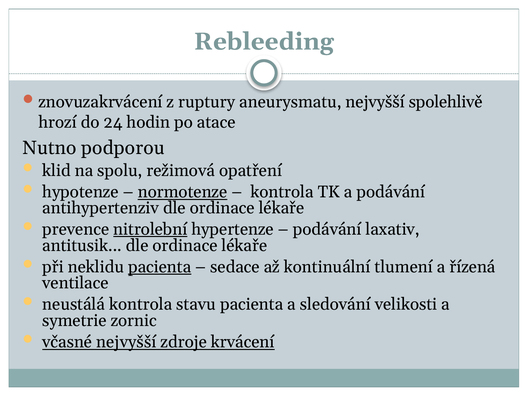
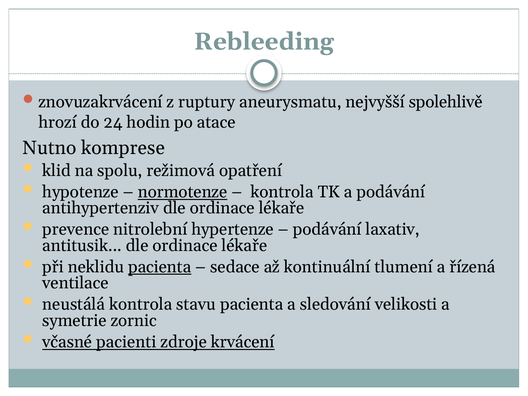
podporou: podporou -> komprese (123, 148)
nitrolební underline: present -> none (150, 229)
včasné nejvyšší: nejvyšší -> pacienti (126, 342)
